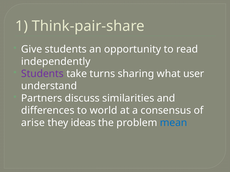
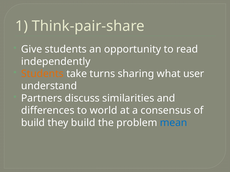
Students colour: purple -> orange (42, 74)
arise: arise -> build (33, 123)
they ideas: ideas -> build (83, 123)
